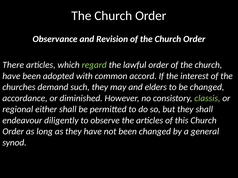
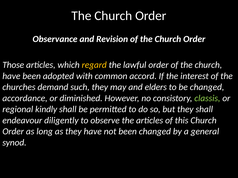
There: There -> Those (13, 65)
regard colour: light green -> yellow (94, 65)
either: either -> kindly (46, 110)
